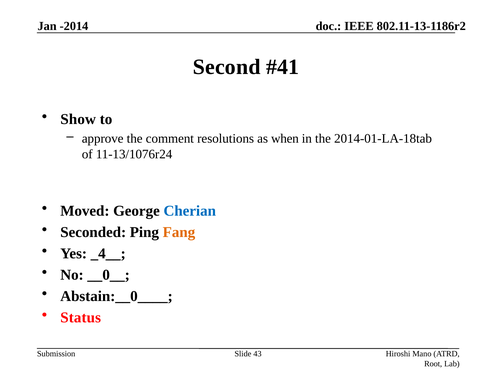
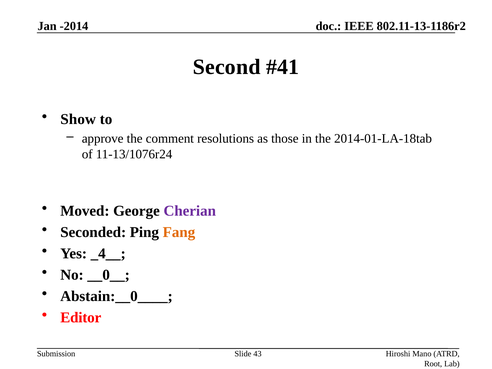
when: when -> those (285, 139)
Cherian colour: blue -> purple (190, 211)
Status: Status -> Editor (81, 317)
